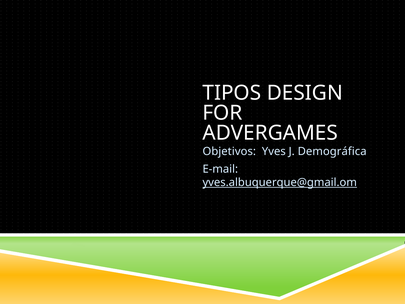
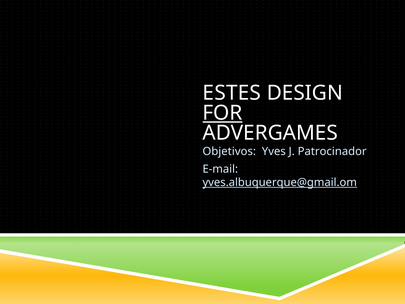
TIPOS: TIPOS -> ESTES (232, 93)
FOR underline: none -> present (222, 113)
Demográfica: Demográfica -> Patrocinador (332, 151)
